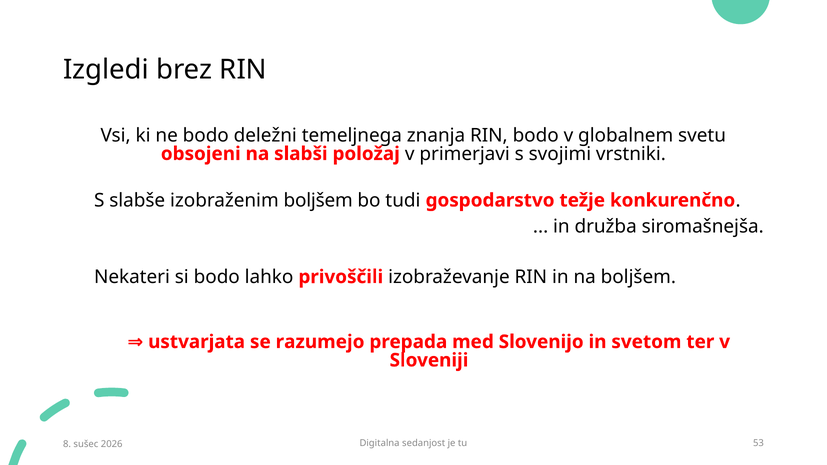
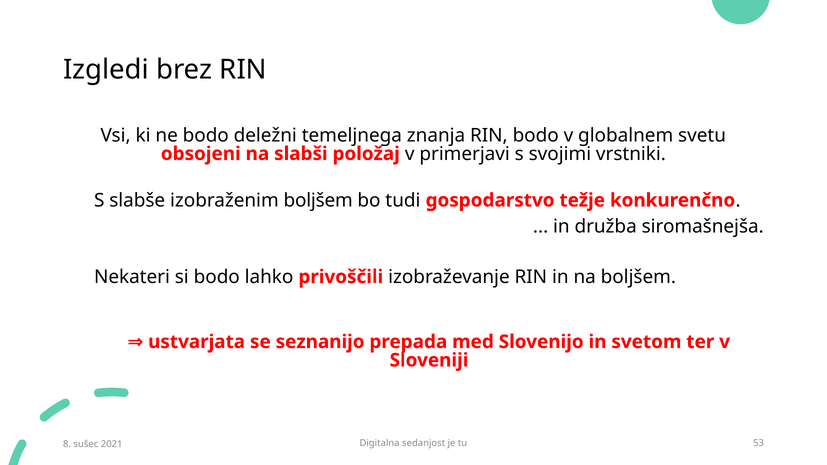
razumejo: razumejo -> seznanijo (320, 342)
2026: 2026 -> 2021 (112, 444)
